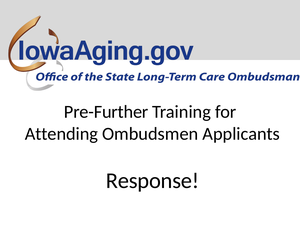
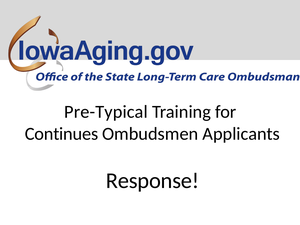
Pre-Further: Pre-Further -> Pre-Typical (106, 112)
Attending: Attending -> Continues (61, 134)
